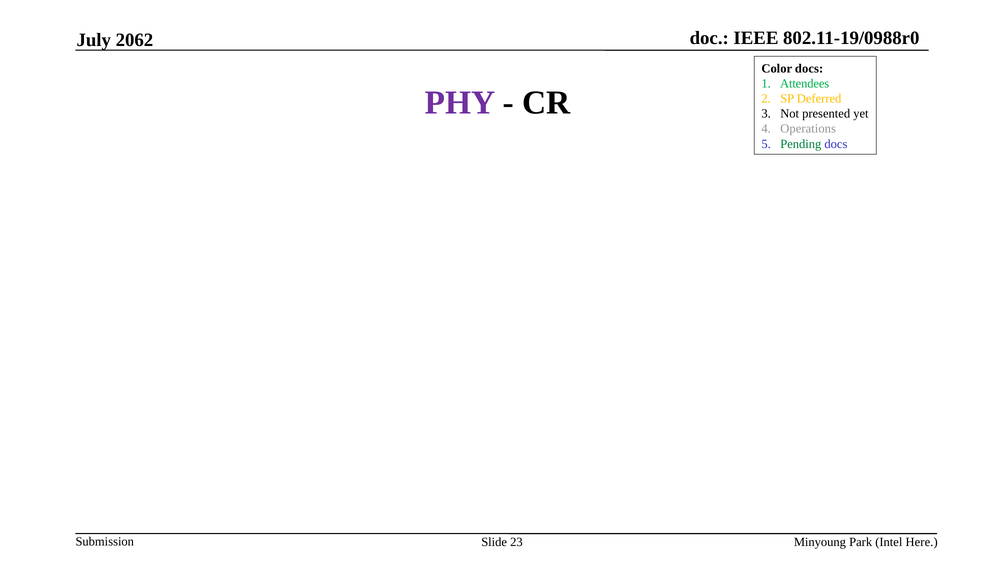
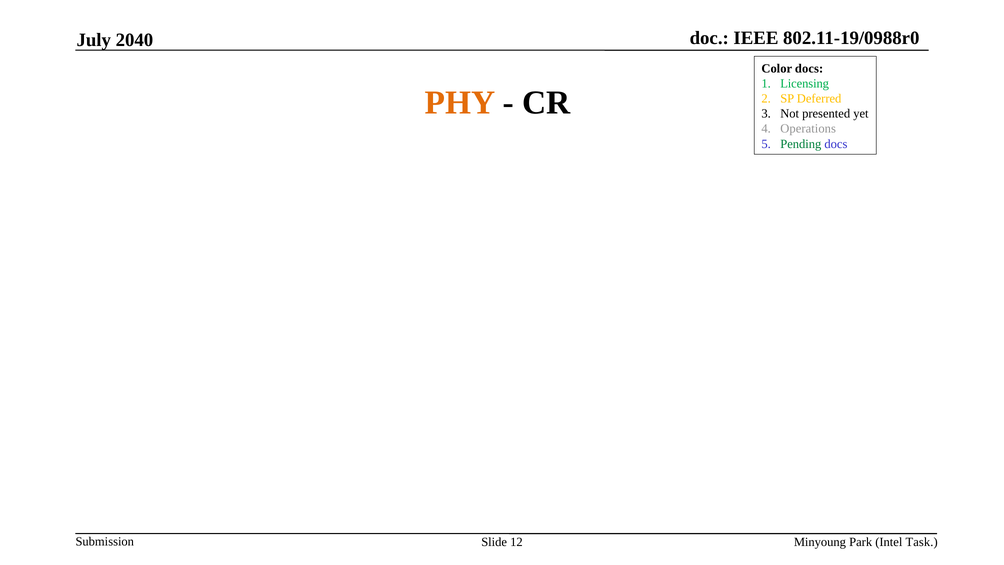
2062: 2062 -> 2040 (134, 40)
Attendees: Attendees -> Licensing (805, 84)
PHY colour: purple -> orange (460, 103)
Here: Here -> Task (922, 542)
23: 23 -> 12 (516, 542)
